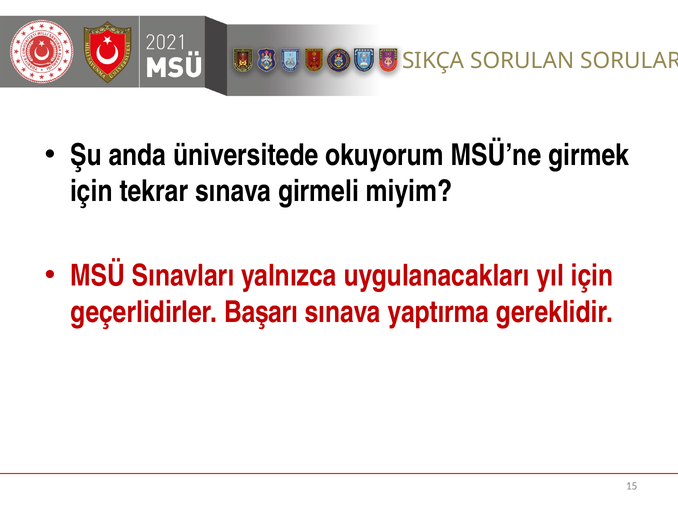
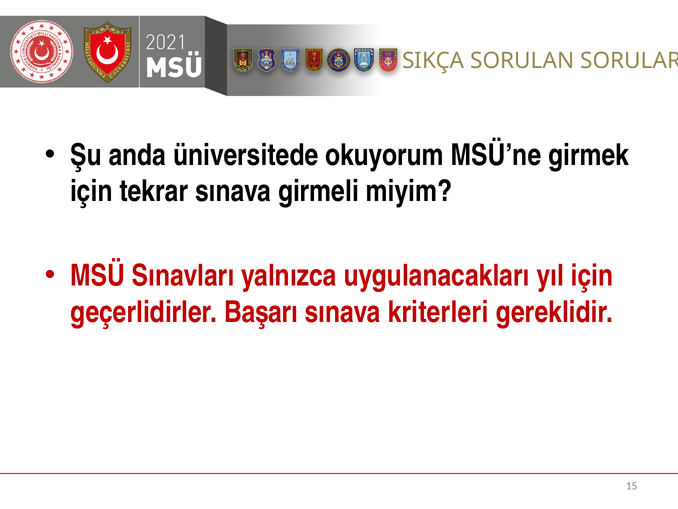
yaptırma: yaptırma -> kriterleri (438, 312)
